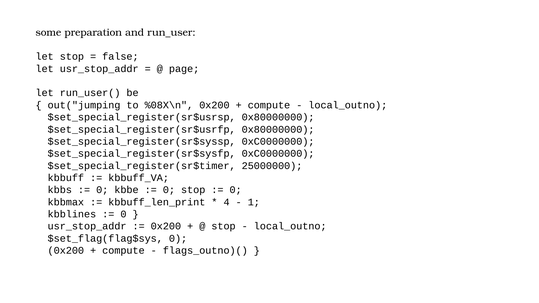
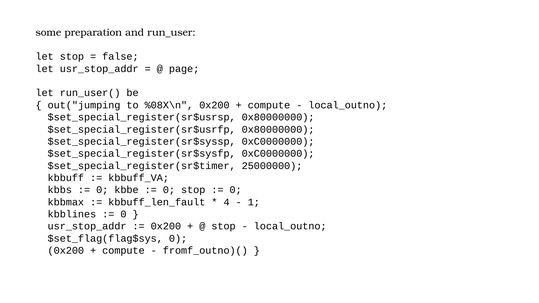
kbbuff_len_print: kbbuff_len_print -> kbbuff_len_fault (157, 202)
flags_outno)(: flags_outno)( -> fromf_outno)( (205, 251)
